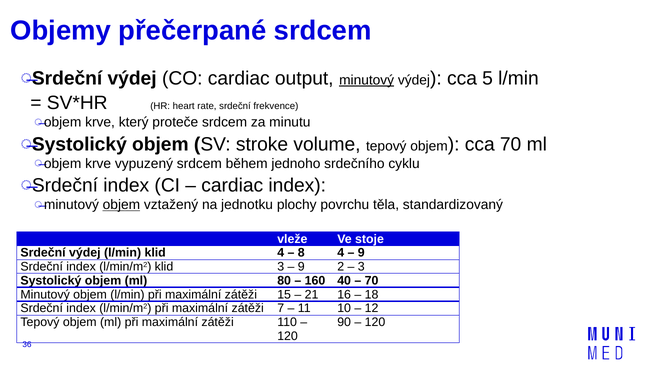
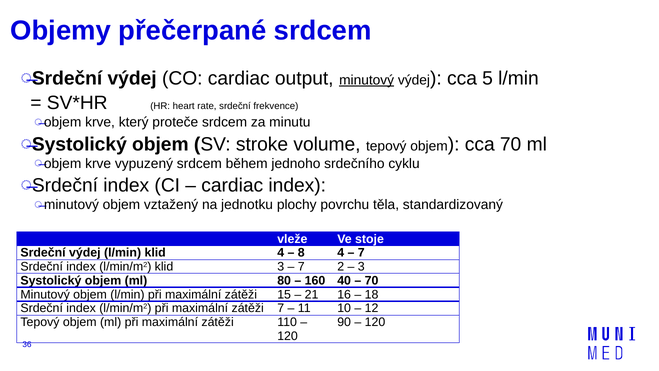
objem underline: present -> none (121, 205)
9: 9 -> 7 (361, 253)
9: 9 -> 7 (301, 266)
